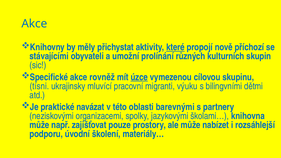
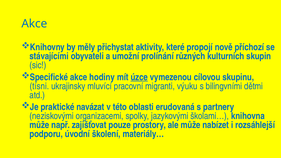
které underline: present -> none (175, 47)
rovněž: rovněž -> hodiny (102, 77)
barevnými: barevnými -> erudovaná (175, 107)
